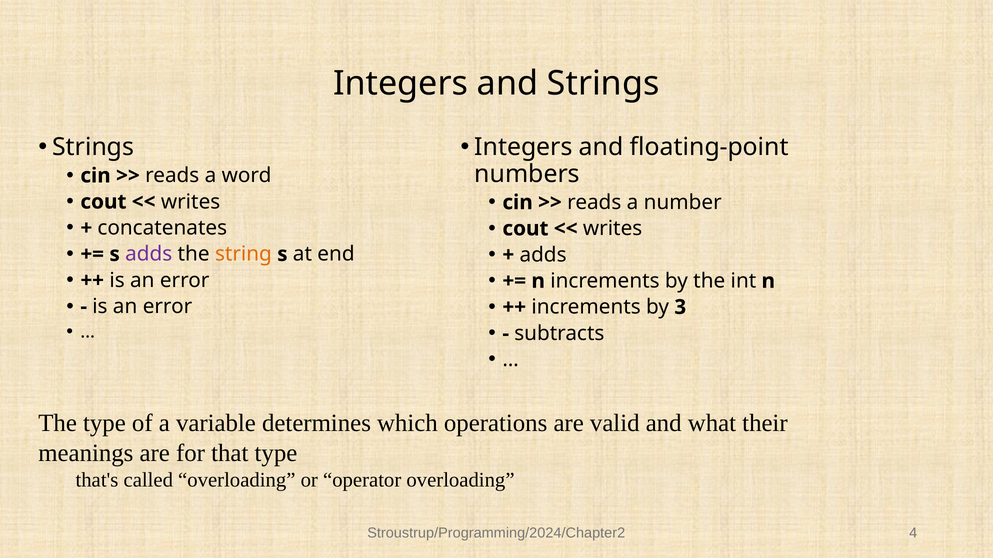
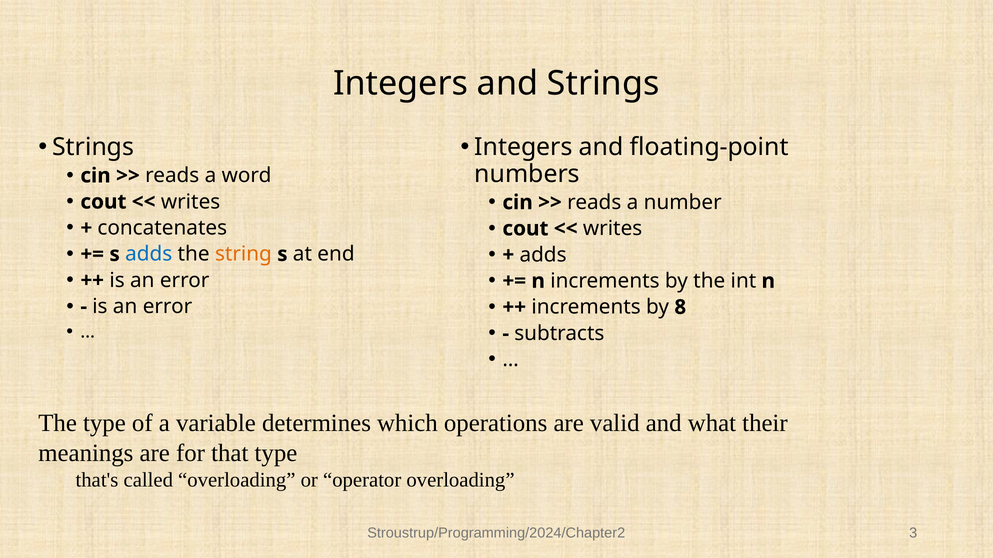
adds colour: purple -> blue (149, 254)
3: 3 -> 8 (680, 307)
4: 4 -> 3 (913, 534)
